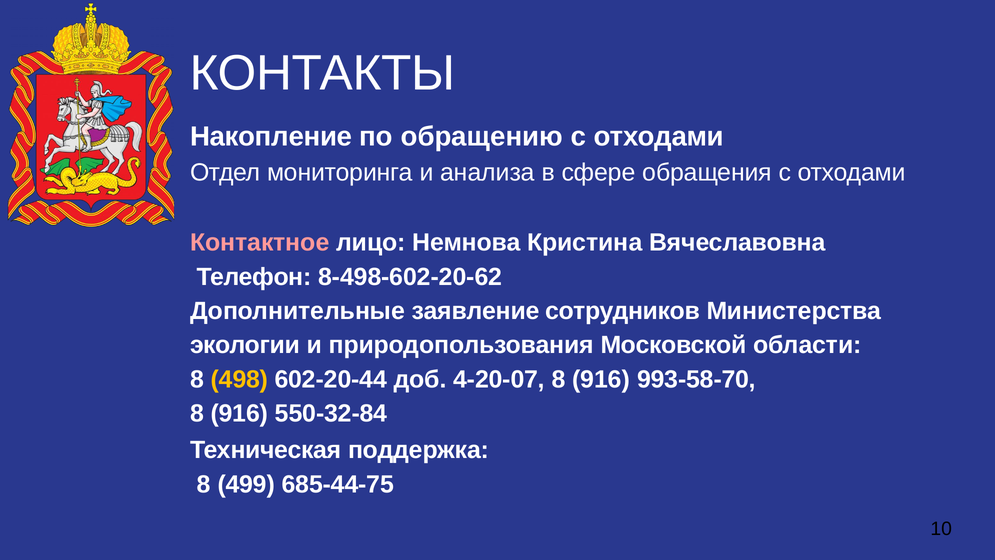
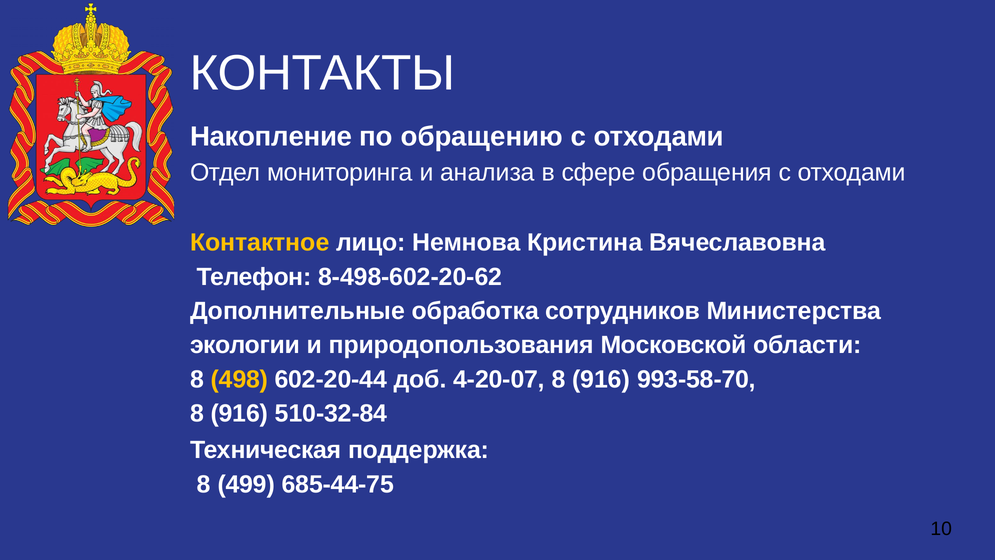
Контактное colour: pink -> yellow (260, 243)
заявление: заявление -> обработка (476, 311)
550-32-84: 550-32-84 -> 510-32-84 (331, 414)
